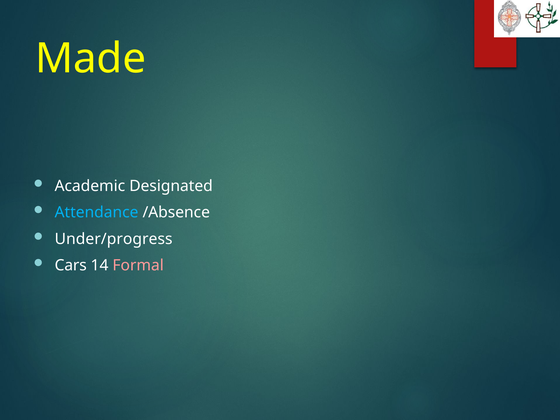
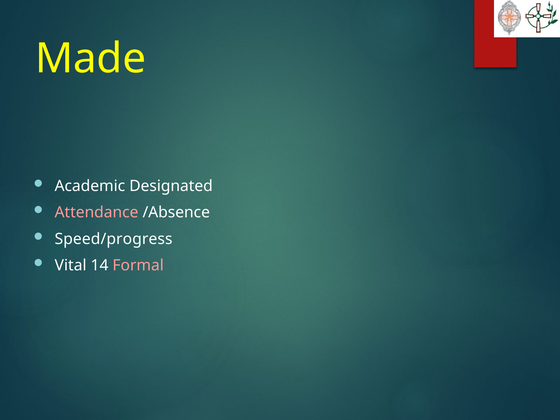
Attendance colour: light blue -> pink (97, 212)
Under/progress: Under/progress -> Speed/progress (114, 239)
Cars: Cars -> Vital (71, 265)
